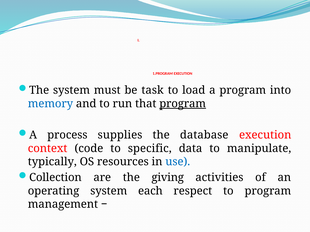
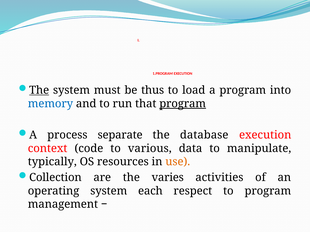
The underline: none -> present (39, 90)
task: task -> thus (153, 90)
supplies: supplies -> separate (120, 135)
specific: specific -> various (150, 149)
use colour: blue -> orange (178, 162)
giving: giving -> varies (168, 178)
